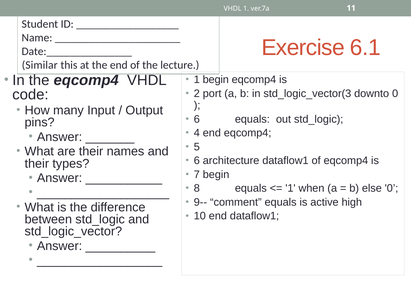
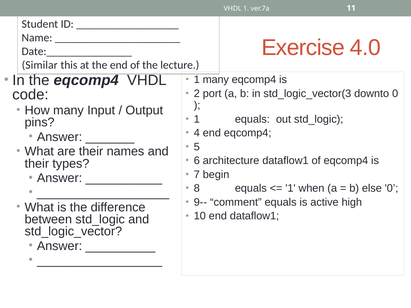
6.1: 6.1 -> 4.0 (365, 48)
1 begin: begin -> many (216, 80)
6: 6 -> 1 (197, 119)
